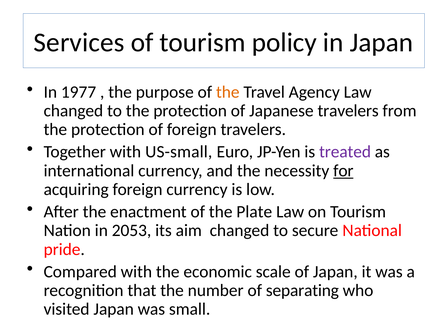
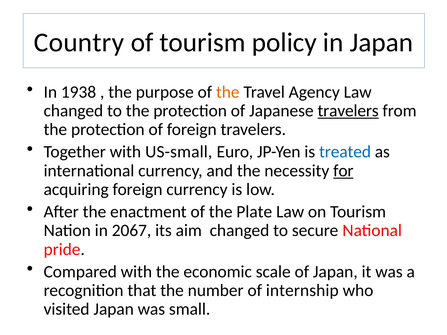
Services: Services -> Country (79, 42)
1977: 1977 -> 1938 (79, 92)
travelers underline: none -> present (348, 111)
treated colour: purple -> blue (345, 152)
2053: 2053 -> 2067 (132, 231)
separating: separating -> internship (302, 291)
